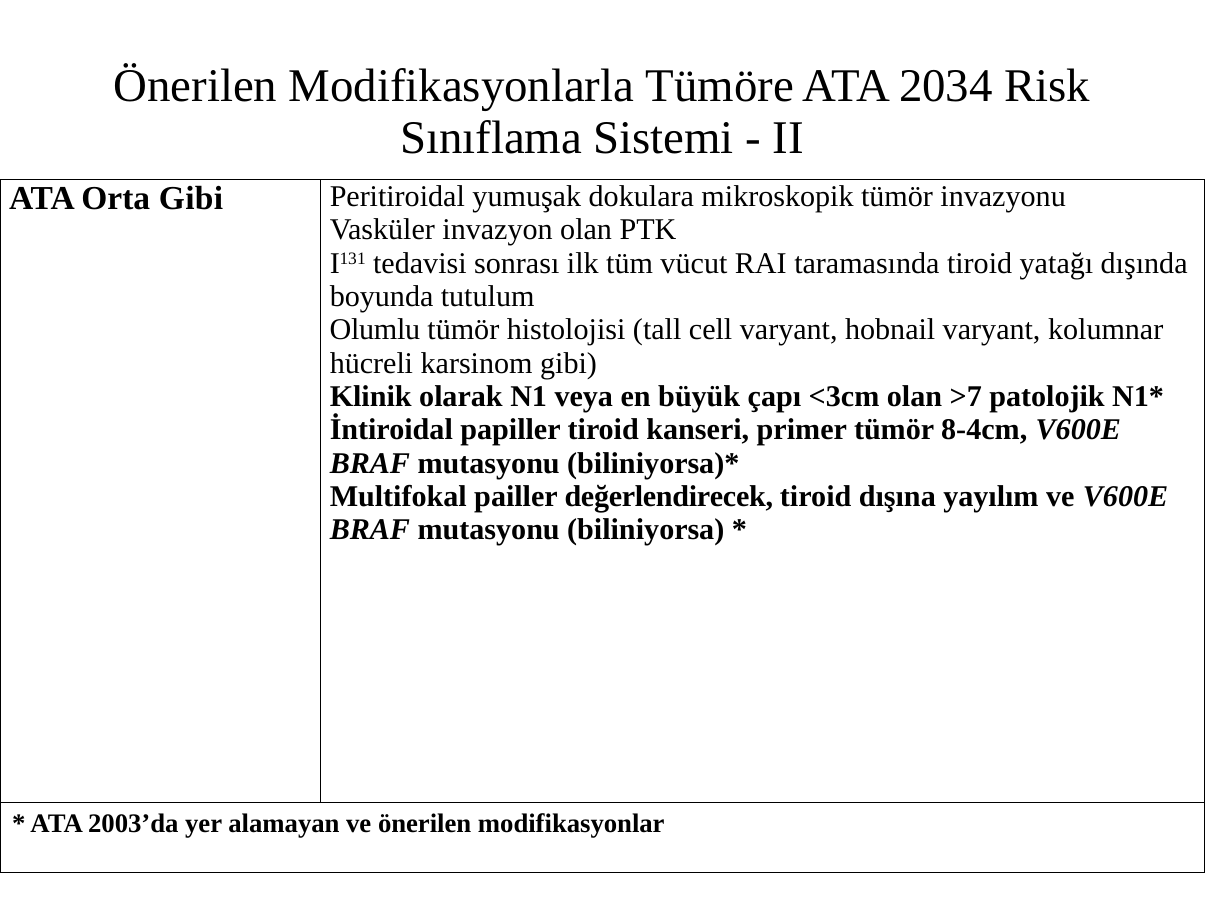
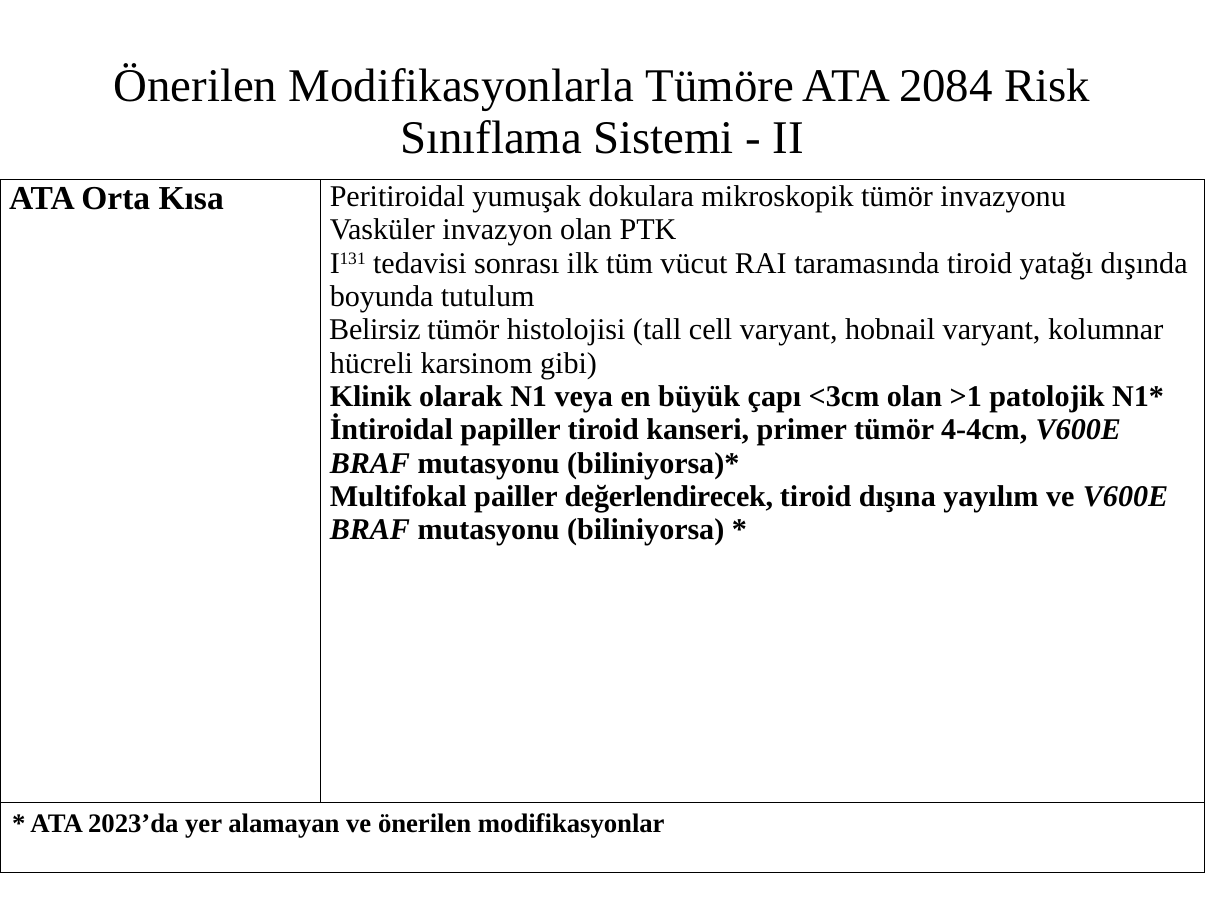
2034: 2034 -> 2084 (946, 86)
Orta Gibi: Gibi -> Kısa (191, 199)
Olumlu: Olumlu -> Belirsiz (375, 330)
>7: >7 -> >1 (966, 397)
8-4cm: 8-4cm -> 4-4cm (984, 430)
2003’da: 2003’da -> 2023’da (133, 824)
